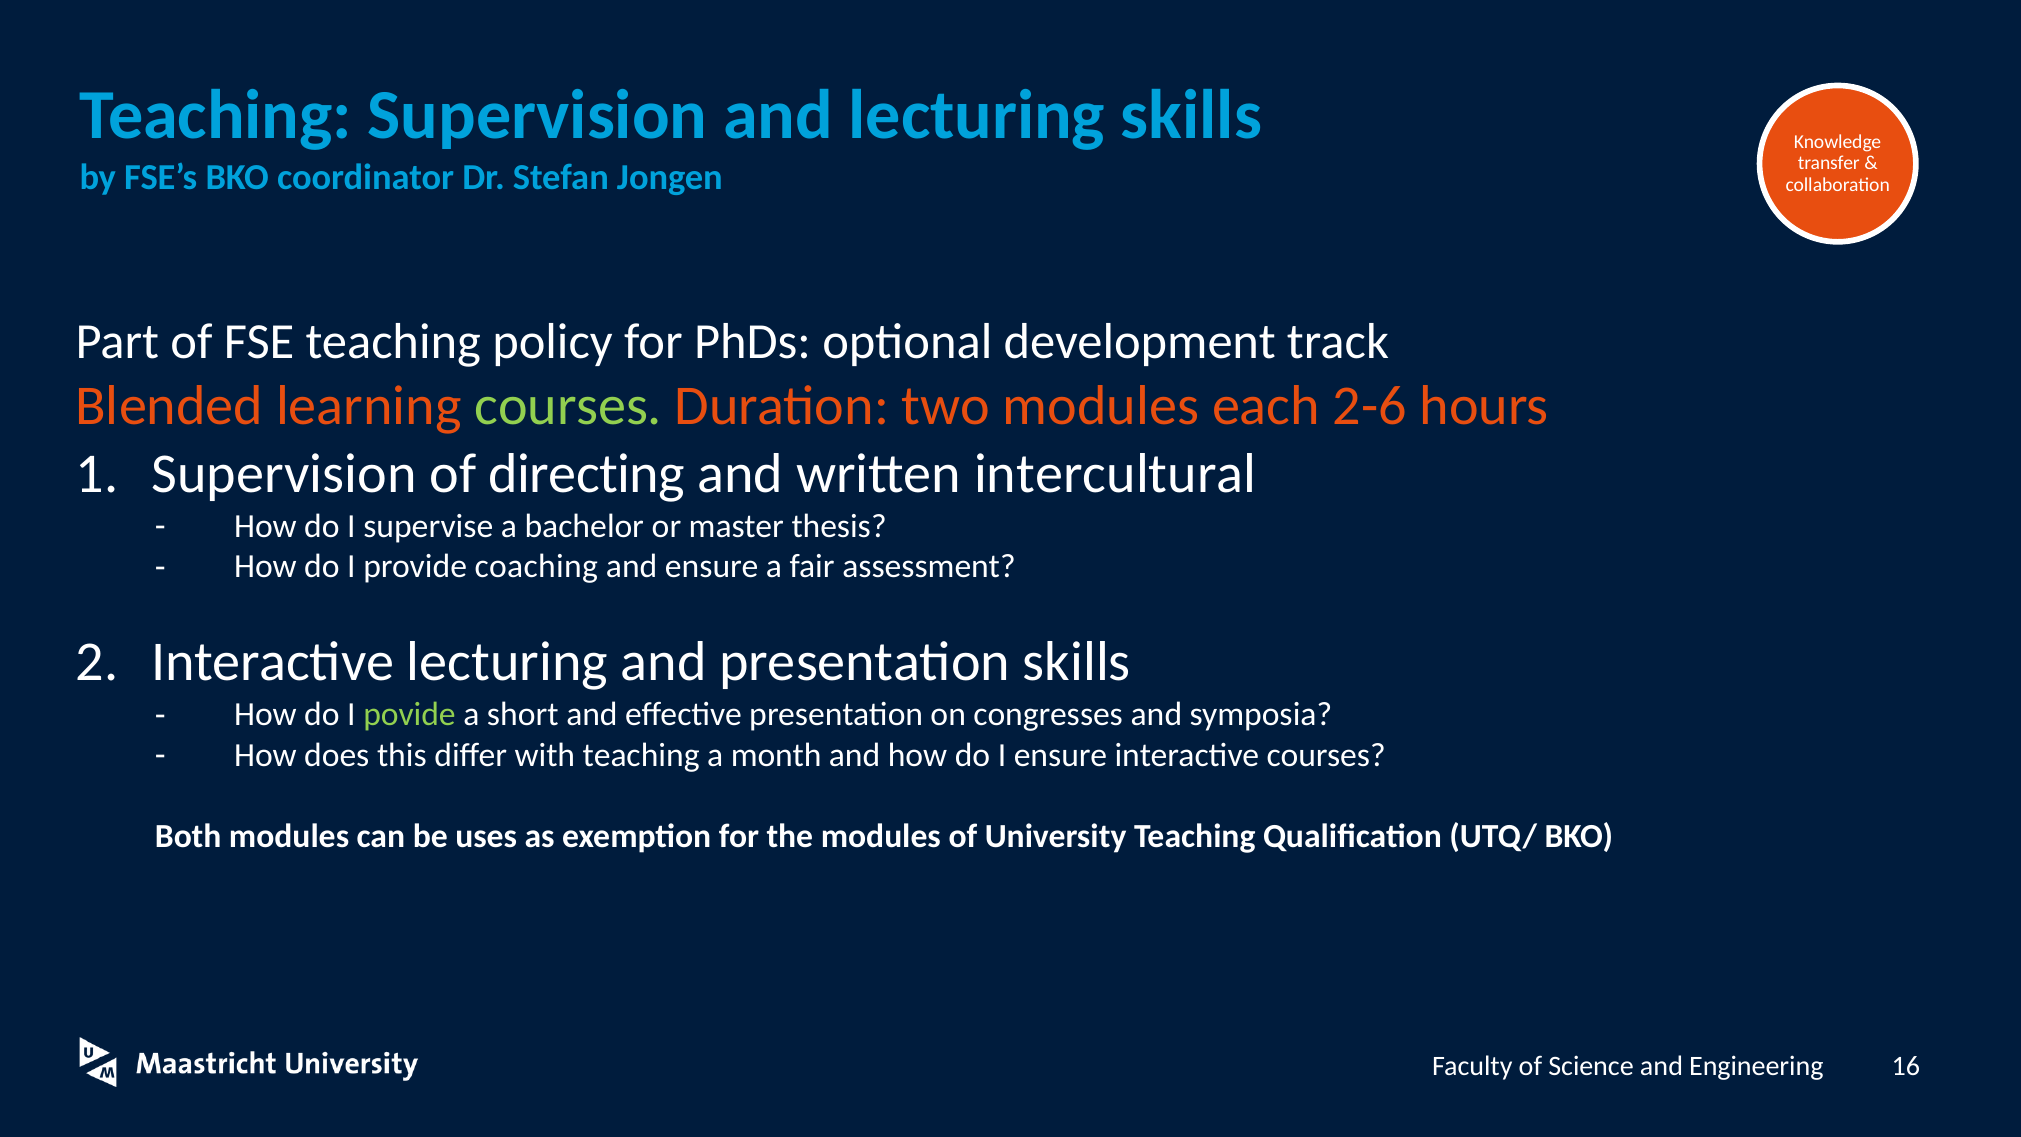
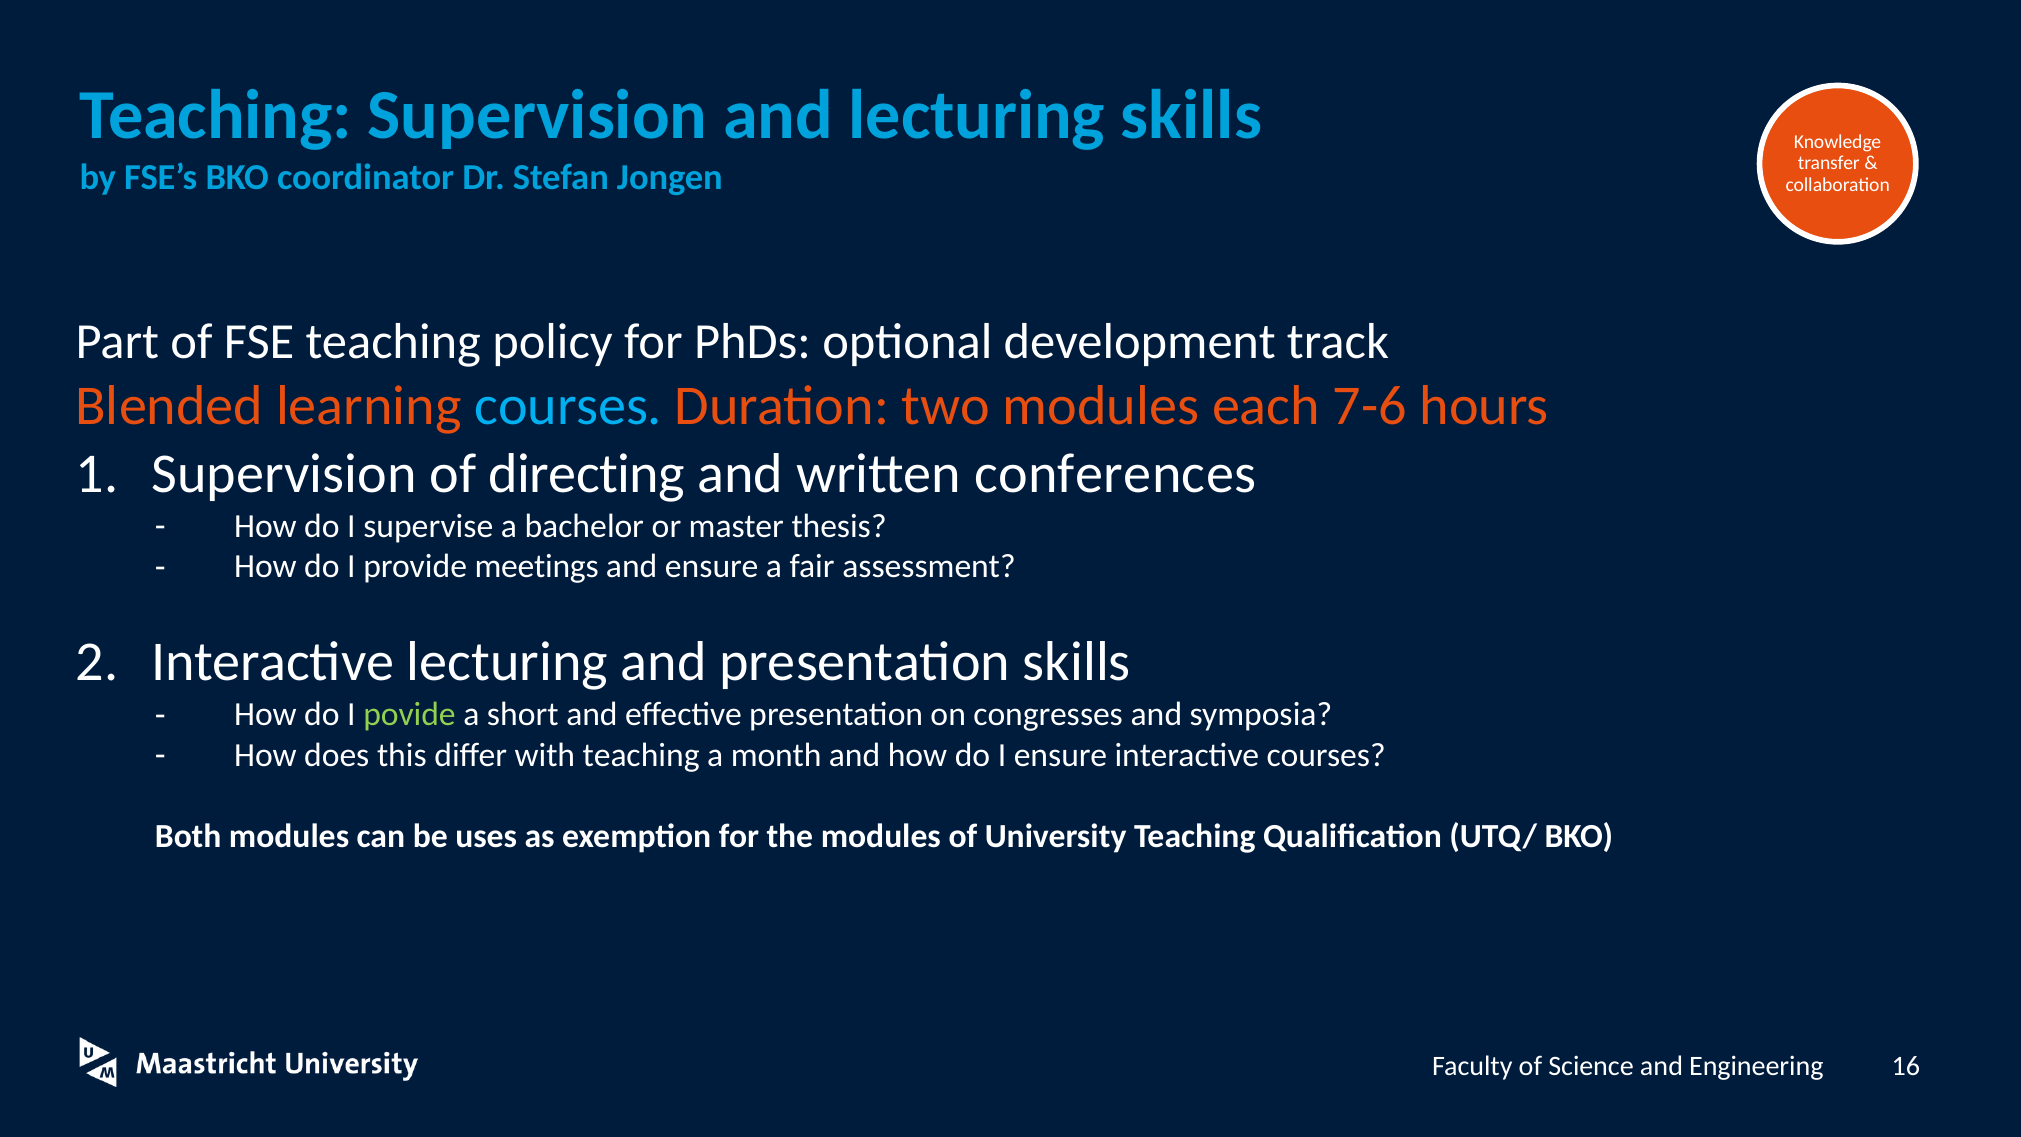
courses colour: light green -> light blue (568, 406)
2-6: 2-6 -> 7-6 (1370, 406)
intercultural: intercultural -> conferences (1115, 474)
coaching: coaching -> meetings (537, 566)
